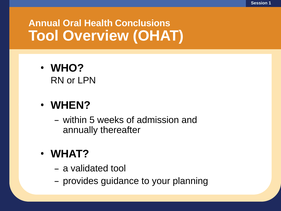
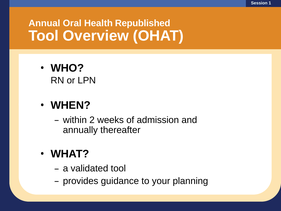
Conclusions: Conclusions -> Republished (143, 23)
5: 5 -> 2 (92, 120)
